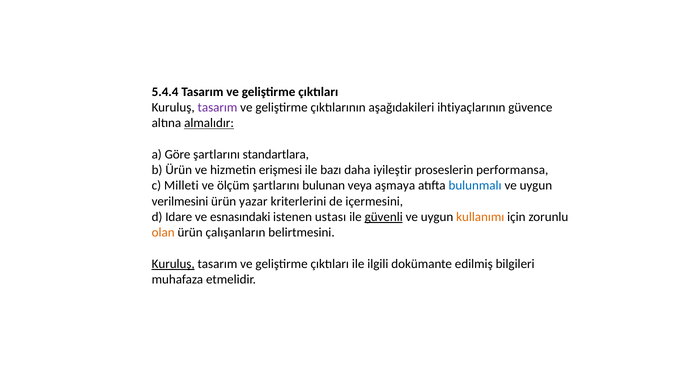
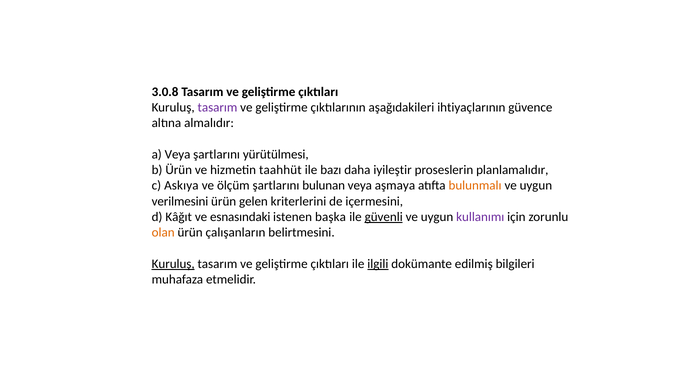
5.4.4: 5.4.4 -> 3.0.8 (165, 92)
almalıdır underline: present -> none (209, 123)
a Göre: Göre -> Veya (178, 155)
standartlara: standartlara -> yürütülmesi (276, 155)
erişmesi: erişmesi -> taahhüt (280, 170)
performansa: performansa -> planlamalıdır (512, 170)
Milleti: Milleti -> Askıya (181, 186)
bulunmalı colour: blue -> orange (475, 186)
yazar: yazar -> gelen (253, 202)
Idare: Idare -> Kâğıt (179, 217)
ustası: ustası -> başka (331, 217)
kullanımı colour: orange -> purple (480, 217)
ilgili underline: none -> present (378, 264)
